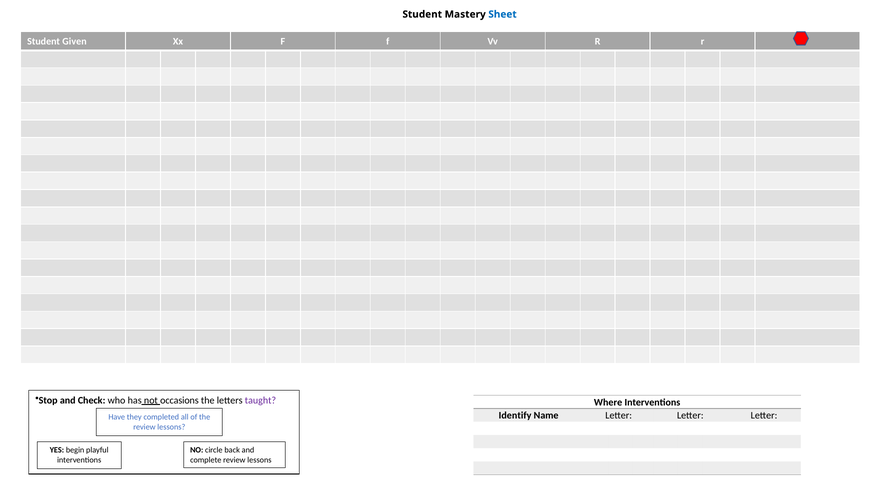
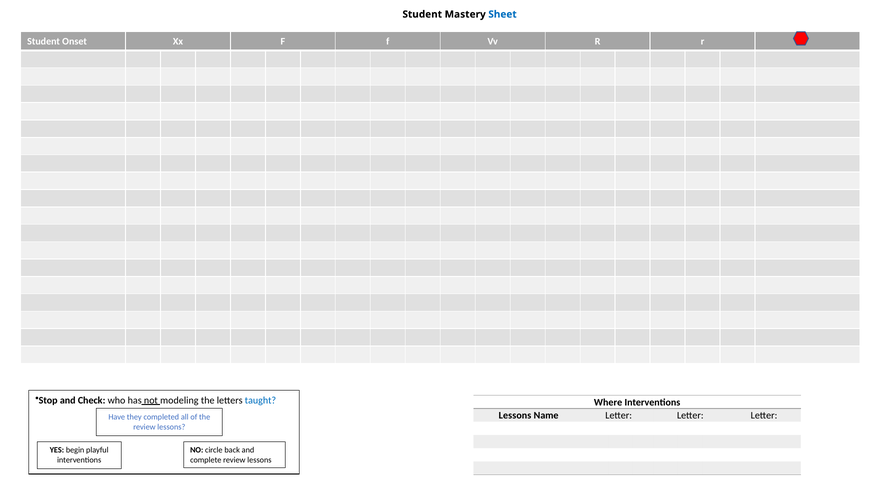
Given: Given -> Onset (75, 41)
occasions: occasions -> modeling (179, 400)
taught colour: purple -> blue (260, 400)
Identify: Identify -> Lessons (515, 415)
